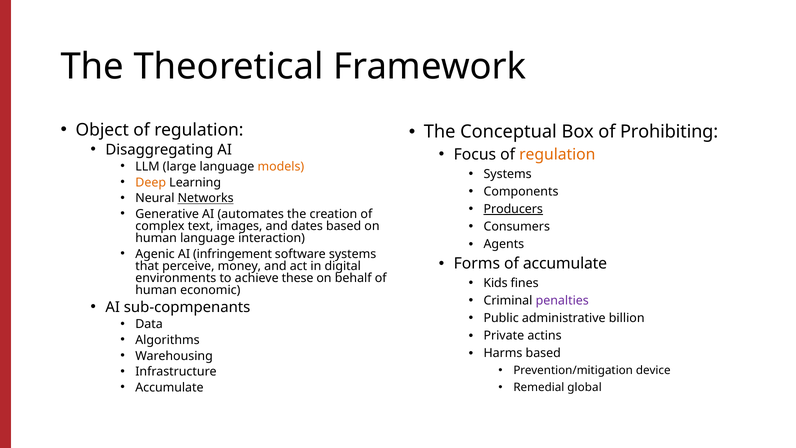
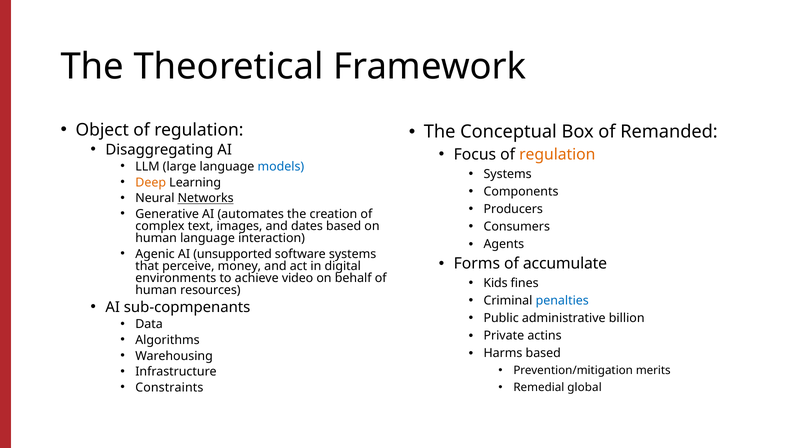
Prohibiting: Prohibiting -> Remanded (669, 132)
models colour: orange -> blue (281, 167)
Producers underline: present -> none (513, 209)
infringement: infringement -> unsupported (233, 254)
these: these -> video (298, 278)
economic: economic -> resources (210, 290)
penalties colour: purple -> blue (562, 300)
device: device -> merits (653, 370)
Accumulate: Accumulate -> Constraints (169, 387)
